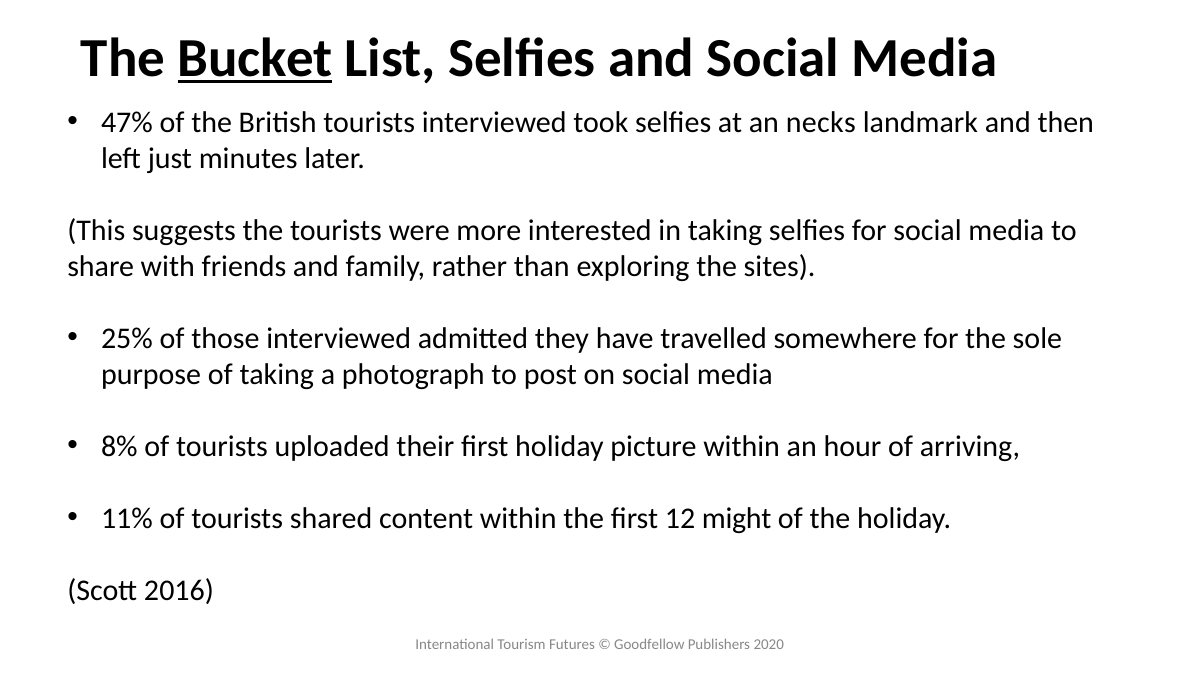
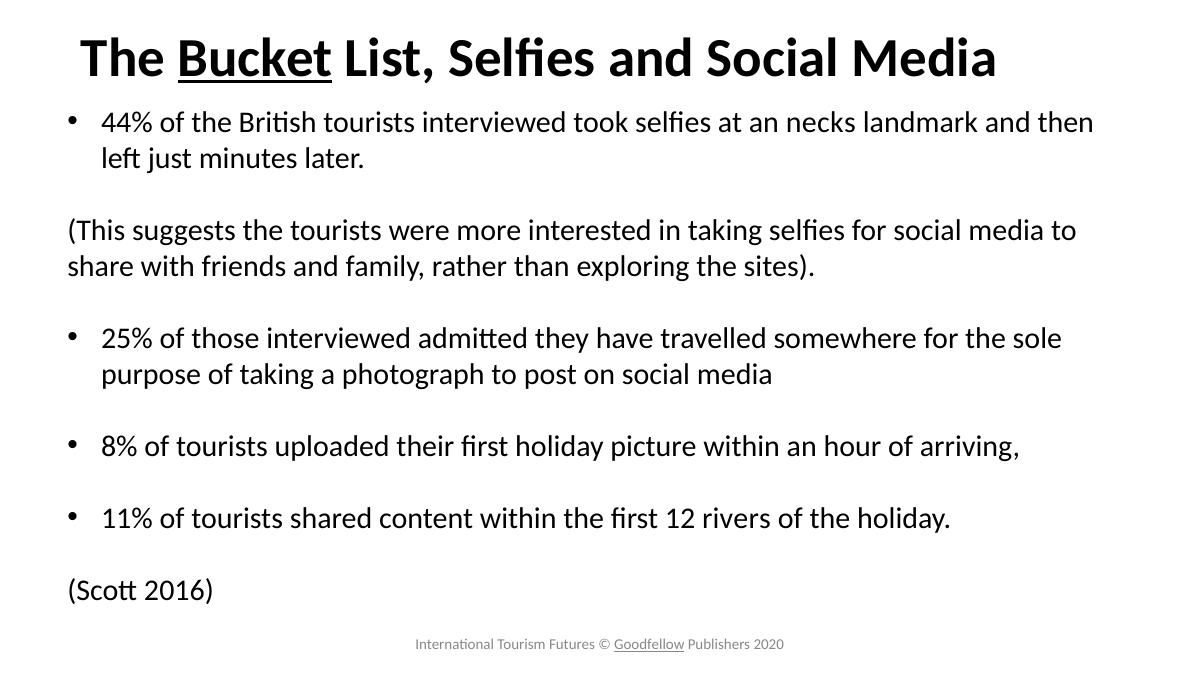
47%: 47% -> 44% (127, 122)
might: might -> rivers (736, 518)
Goodfellow underline: none -> present (649, 645)
